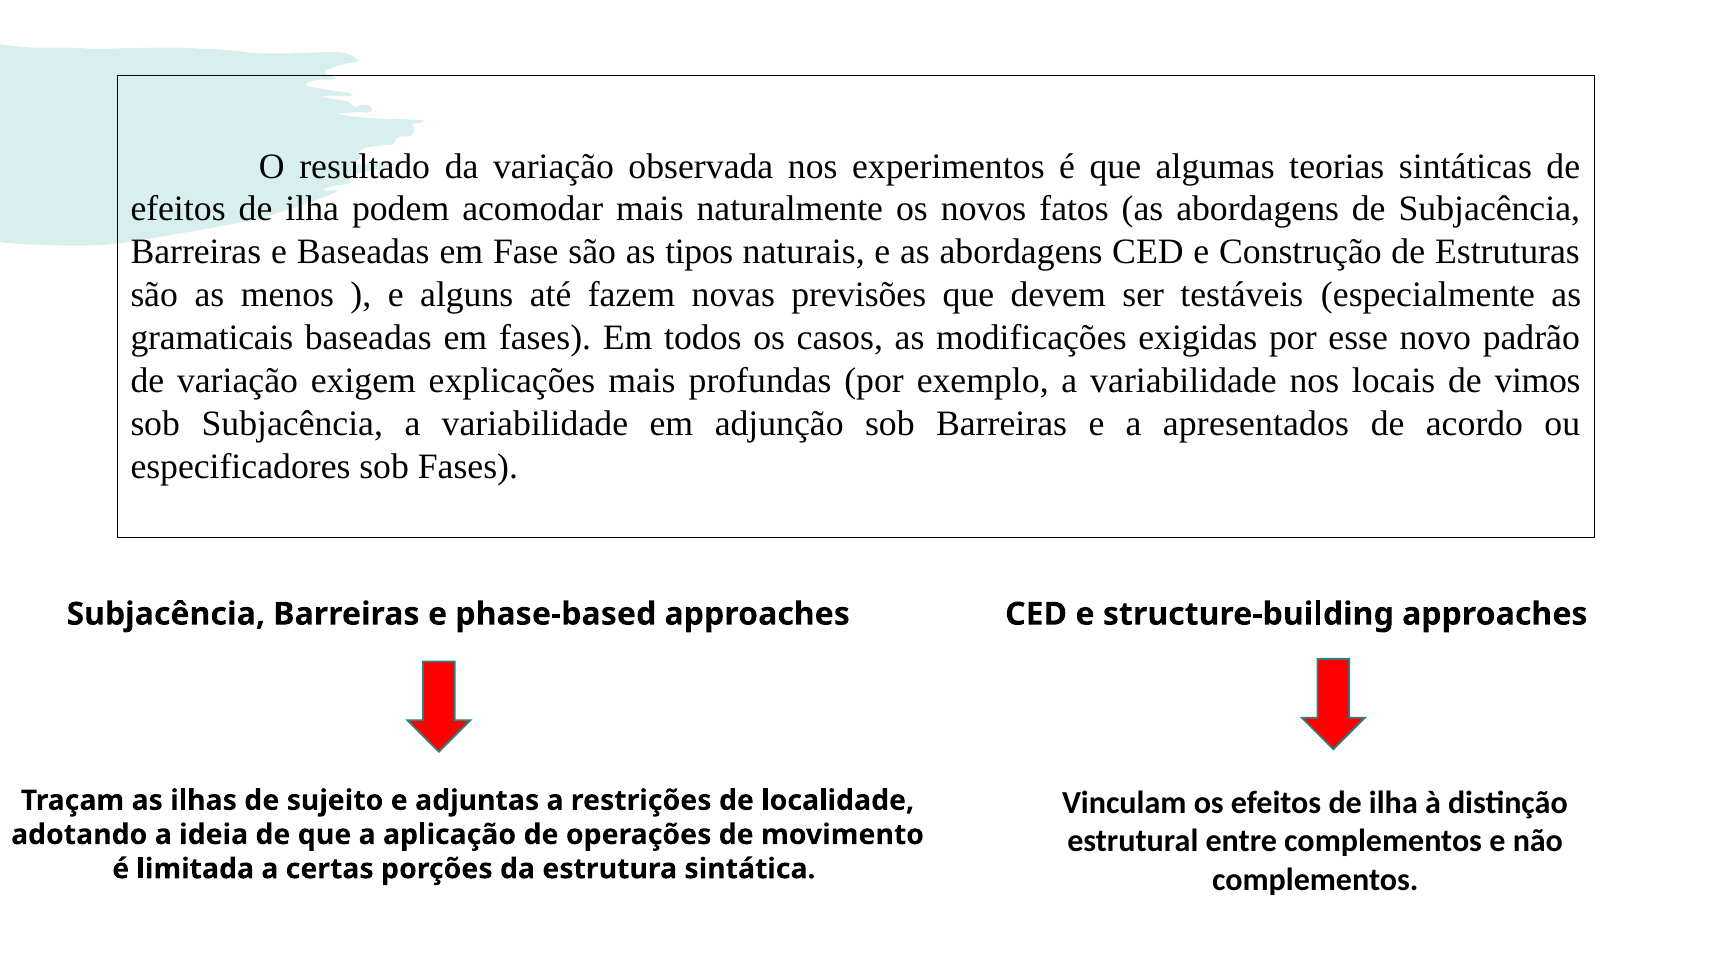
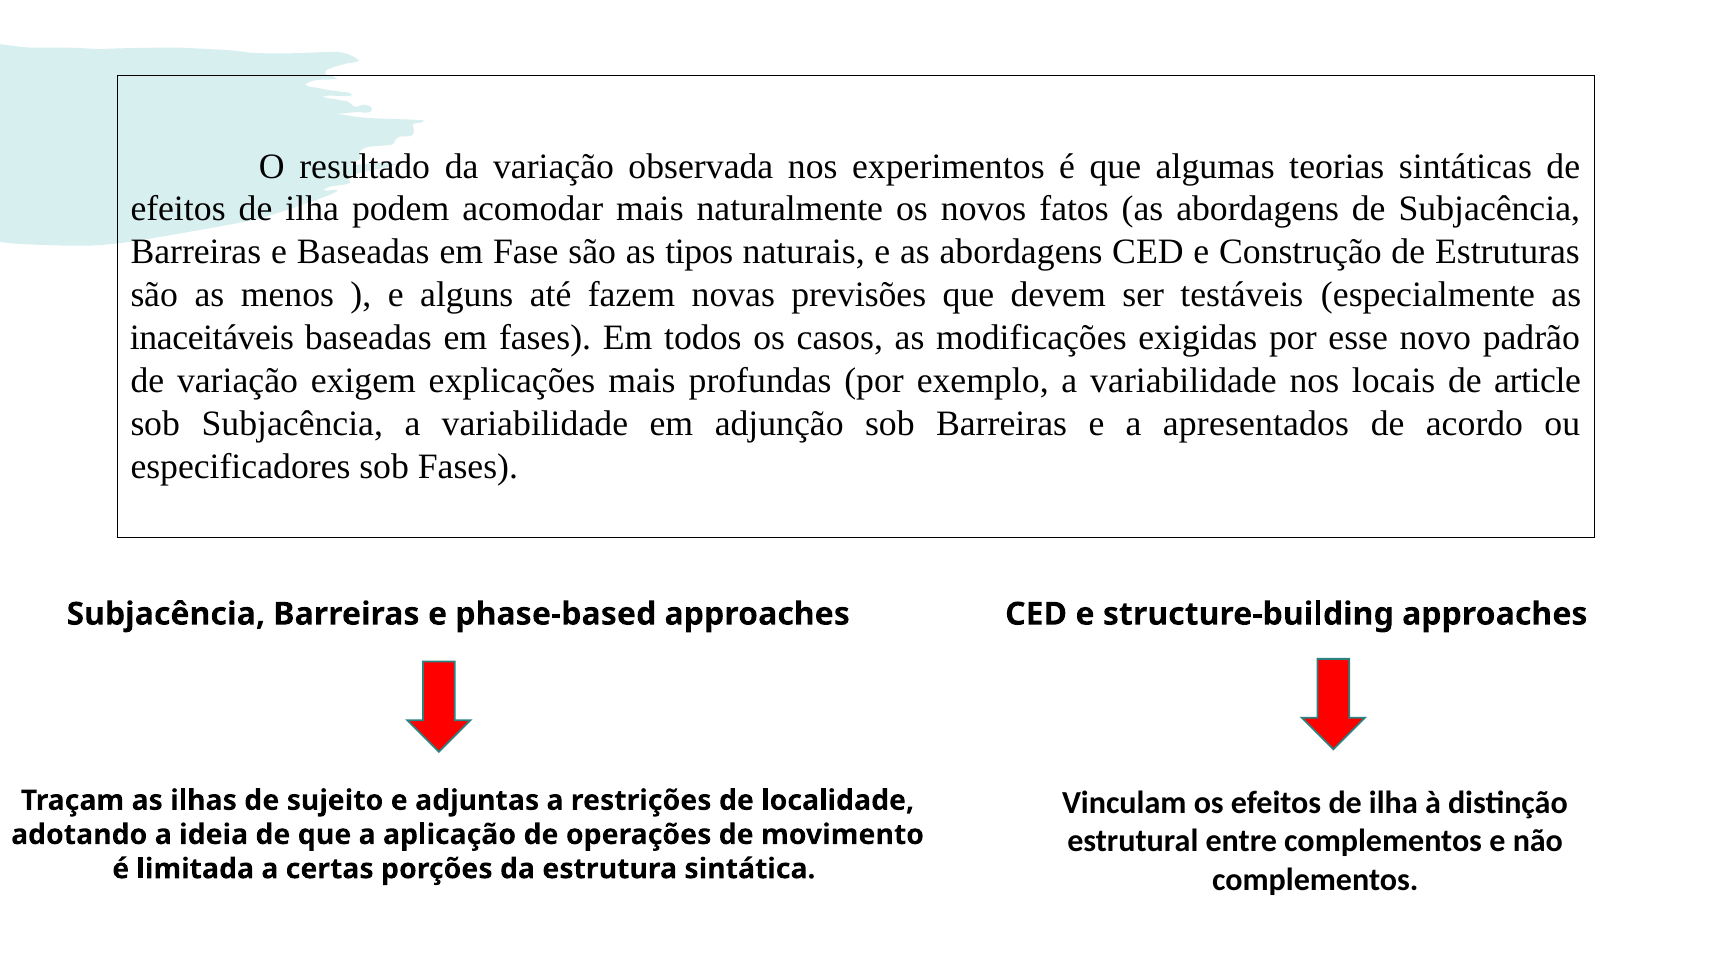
gramaticais: gramaticais -> inaceitáveis (212, 338)
vimos: vimos -> article (1538, 381)
